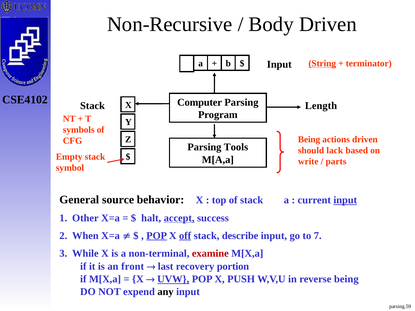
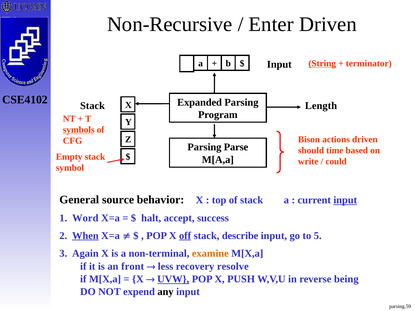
Body: Body -> Enter (271, 24)
Computer: Computer -> Expanded (200, 102)
symbols underline: none -> present (79, 130)
CFG Being: Being -> Bison (309, 140)
Tools: Tools -> Parse (236, 147)
lack: lack -> time (335, 151)
parts: parts -> could (336, 162)
Other: Other -> Word (85, 218)
accept underline: present -> none (179, 218)
When underline: none -> present (85, 236)
POP underline: present -> none (157, 236)
7: 7 -> 5 (318, 236)
While: While -> Again (85, 254)
examine colour: red -> orange (210, 254)
last: last -> less (166, 267)
portion: portion -> resolve (233, 267)
